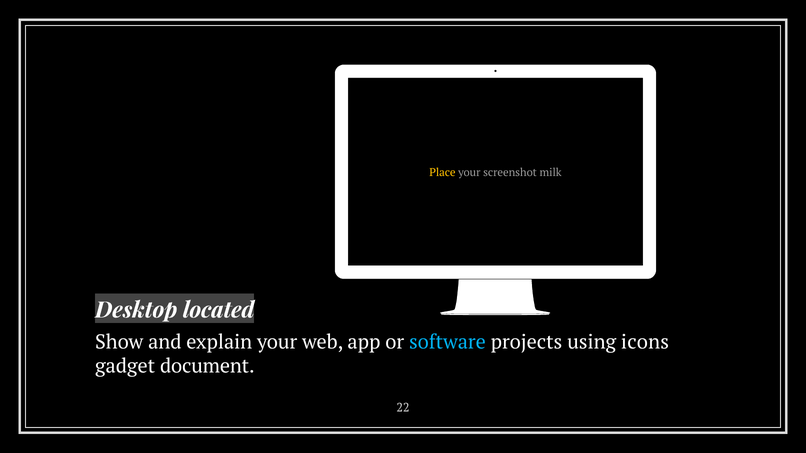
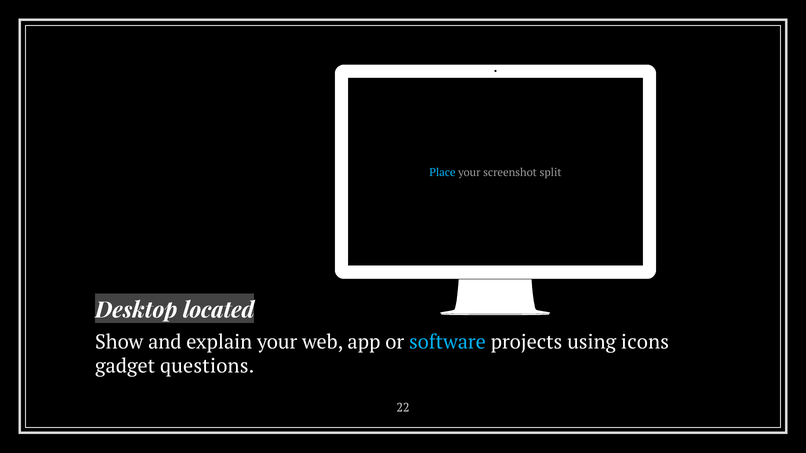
Place colour: yellow -> light blue (442, 173)
milk: milk -> split (551, 173)
document: document -> questions (207, 367)
